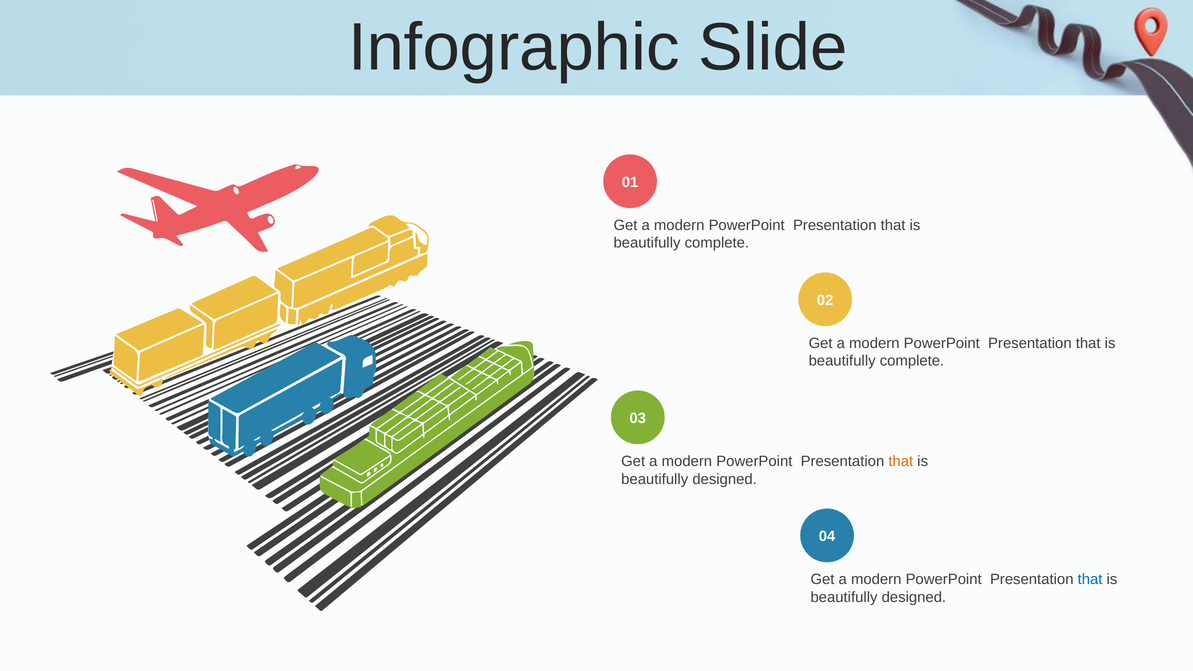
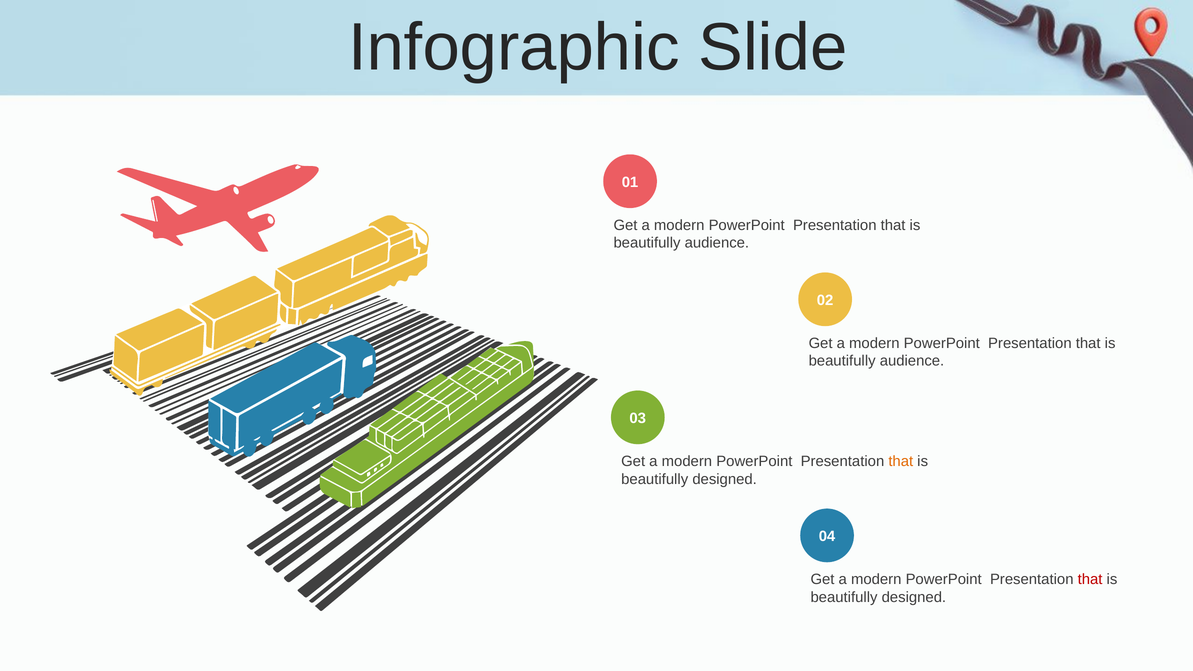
complete: complete -> audience (717, 243)
complete: complete -> audience (912, 361)
that colour: blue -> red (1090, 579)
